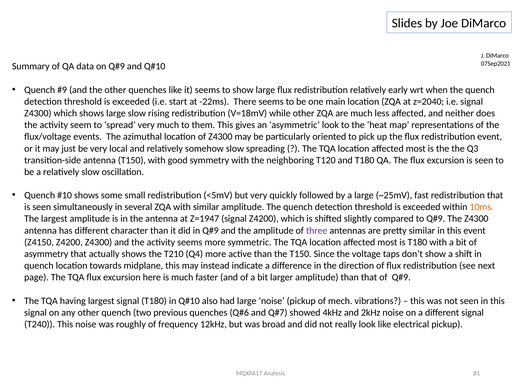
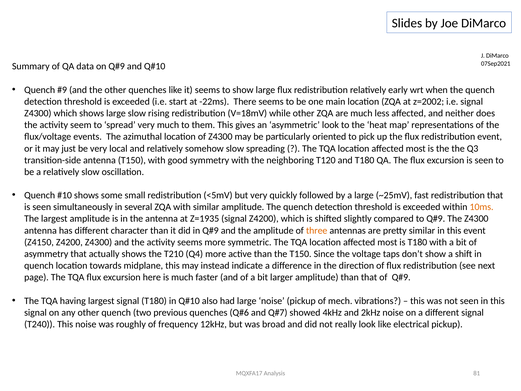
z=2040: z=2040 -> z=2002 (429, 102)
Z=1947: Z=1947 -> Z=1935 (205, 219)
three colour: purple -> orange (317, 230)
